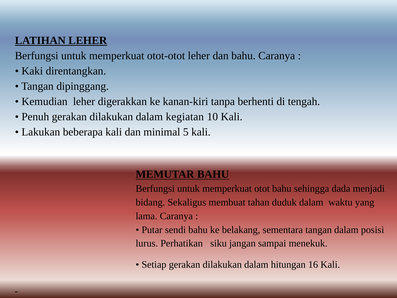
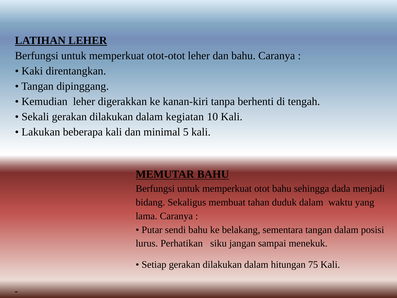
Penuh: Penuh -> Sekali (35, 117)
16: 16 -> 75 (313, 264)
